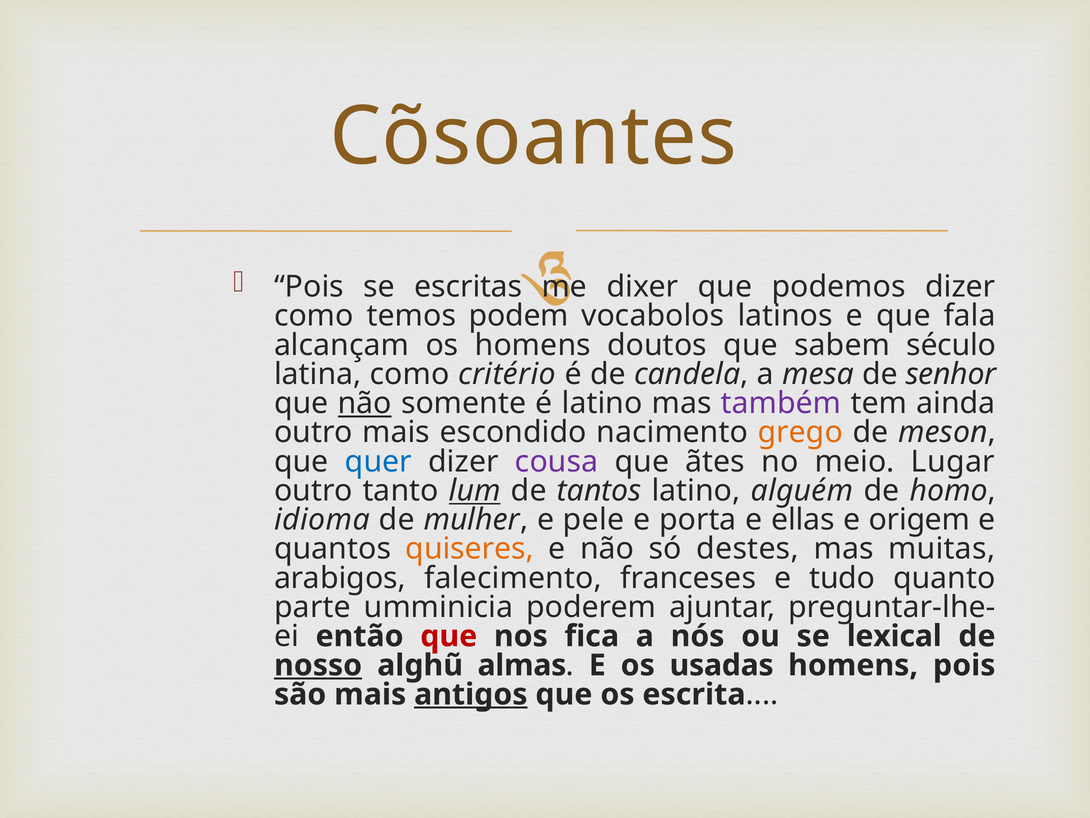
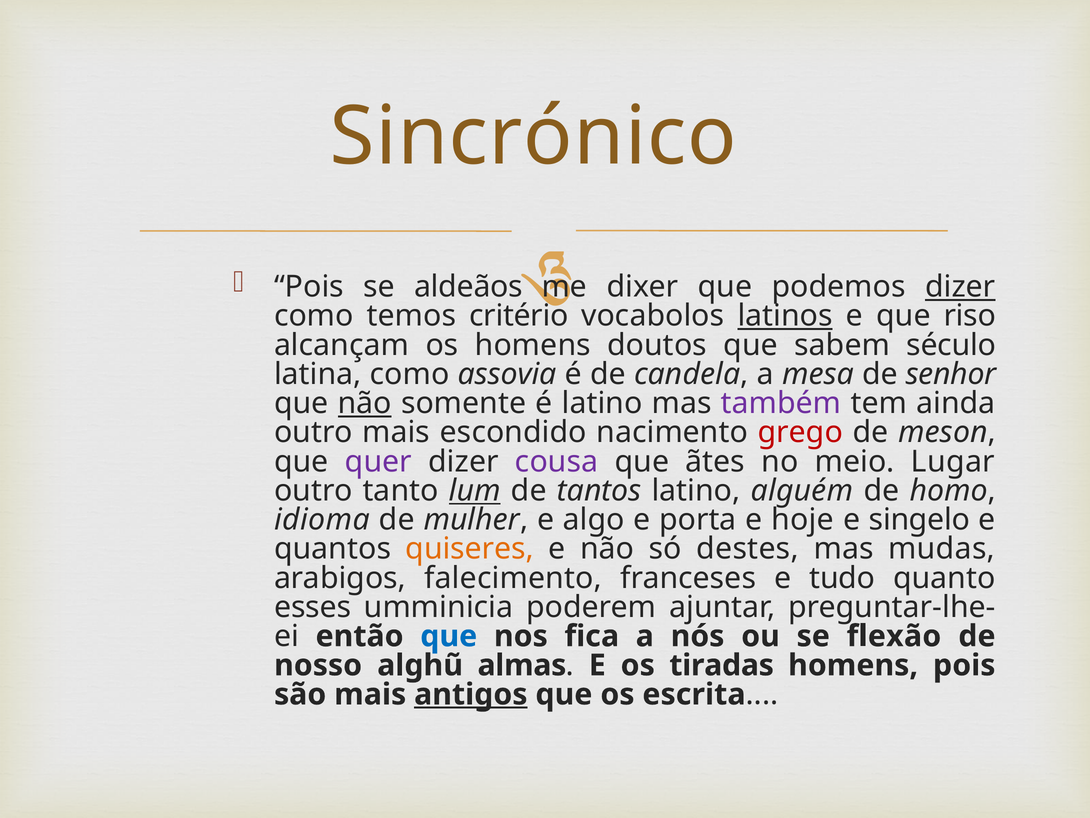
Cõsoantes: Cõsoantes -> Sincrónico (533, 136)
escritas: escritas -> aldeãos (468, 287)
dizer underline: none -> present (960, 287)
podem: podem -> critério (519, 316)
latinos underline: none -> present (785, 316)
fala: fala -> riso (970, 316)
critério: critério -> assovia (507, 374)
grego colour: orange -> red (800, 432)
quer colour: blue -> purple (378, 461)
pele: pele -> algo (594, 519)
ellas: ellas -> hoje (803, 519)
origem: origem -> singelo (919, 519)
muitas: muitas -> mudas (942, 549)
parte: parte -> esses (313, 607)
que colour: red -> blue (449, 636)
lexical: lexical -> flexão (894, 636)
nosso underline: present -> none (318, 665)
usadas: usadas -> tiradas (722, 665)
